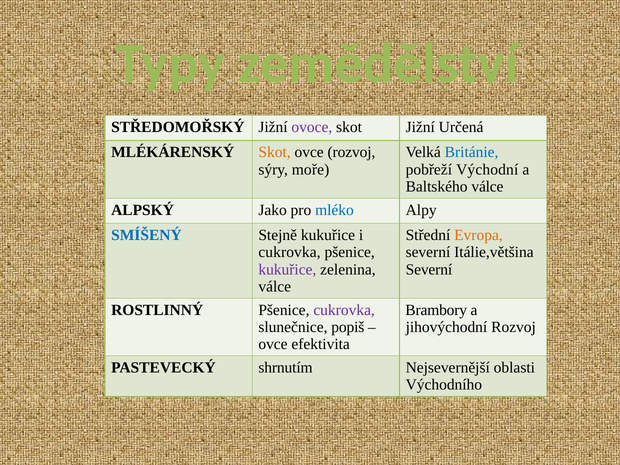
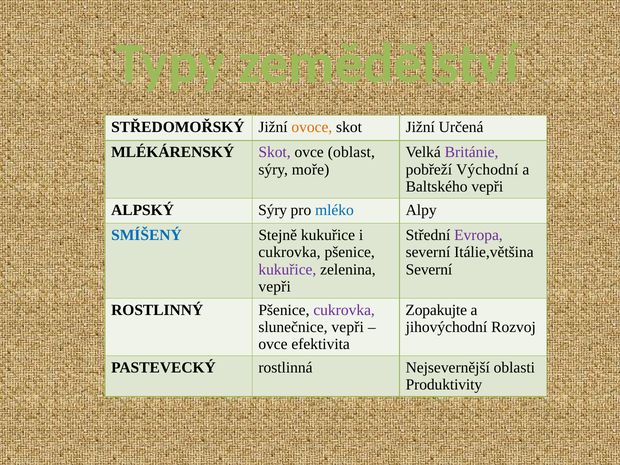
ovoce colour: purple -> orange (312, 127)
Skot colour: orange -> purple (275, 152)
ovce rozvoj: rozvoj -> oblast (351, 152)
Británie colour: blue -> purple (472, 152)
Baltského válce: válce -> vepři (487, 187)
ALPSKÝ Jako: Jako -> Sýry (273, 210)
Evropa colour: orange -> purple (478, 235)
válce: válce -> vepři (275, 287)
Brambory: Brambory -> Zopakujte (436, 310)
slunečnice popiš: popiš -> vepři (348, 327)
shrnutím: shrnutím -> rostlinná (285, 368)
Východního: Východního -> Produktivity (444, 385)
